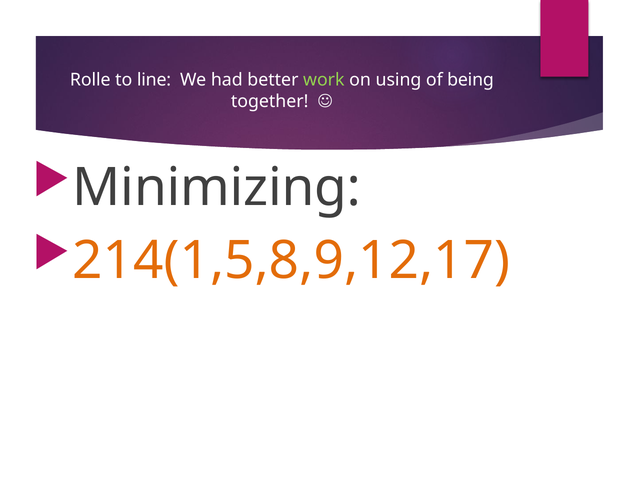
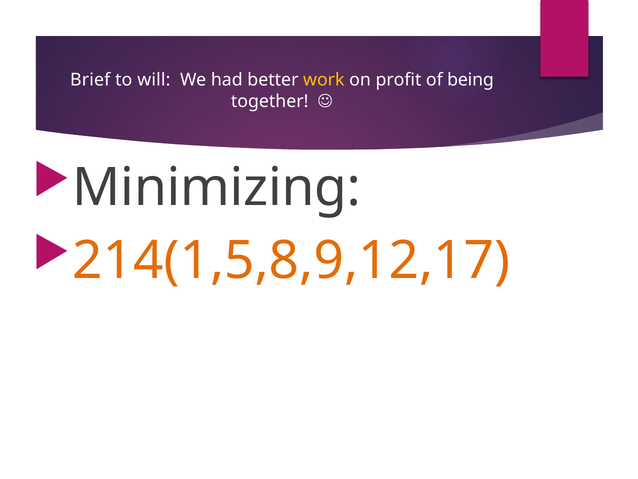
Rolle: Rolle -> Brief (90, 80)
line: line -> will (154, 80)
work colour: light green -> yellow (324, 80)
using: using -> profit (398, 80)
